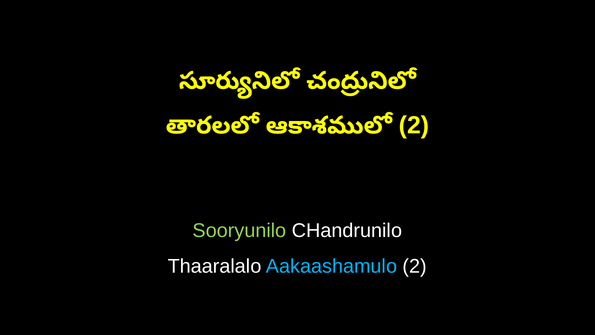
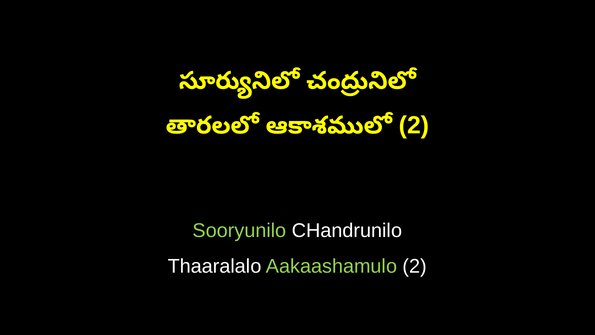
Aakaashamulo colour: light blue -> light green (331, 266)
